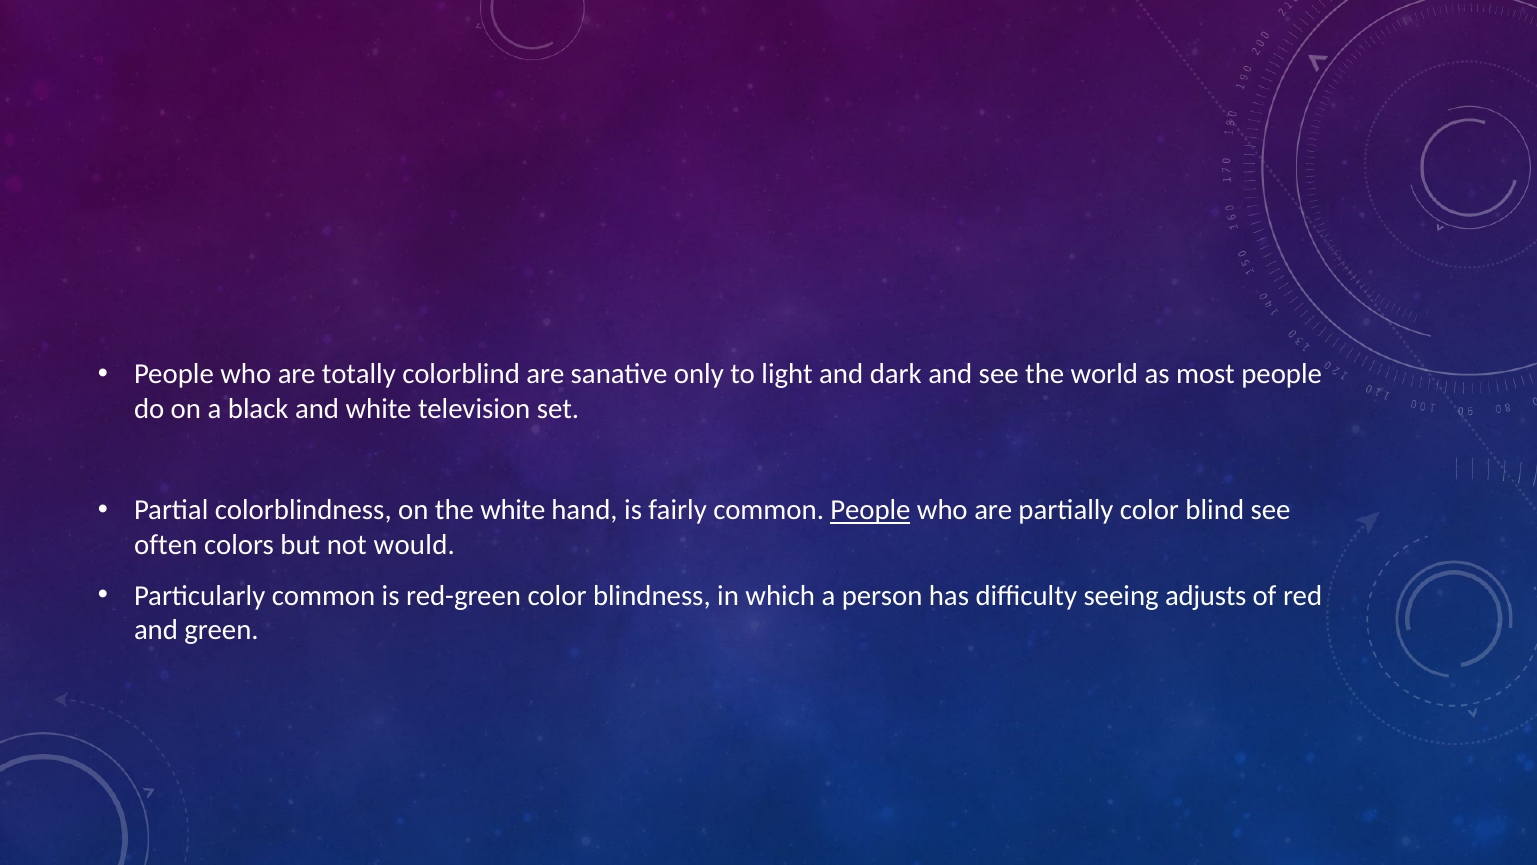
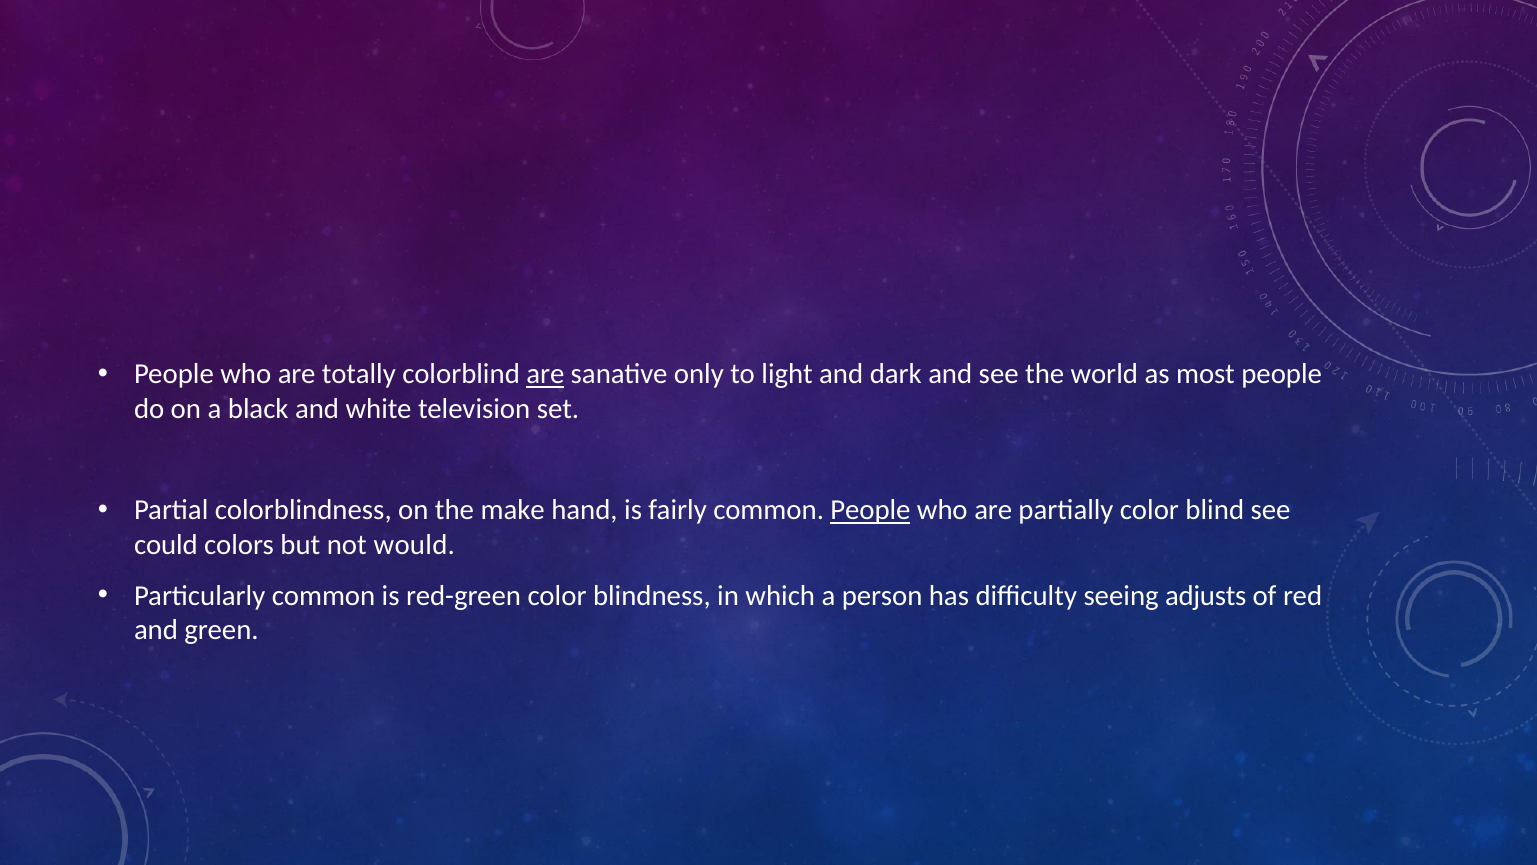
are underline: none -> present (545, 374)
the white: white -> make (513, 510)
often: often -> could (166, 545)
